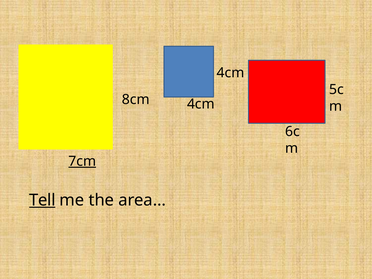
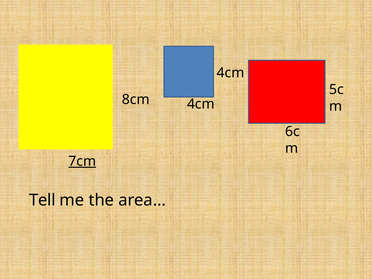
Tell underline: present -> none (42, 200)
